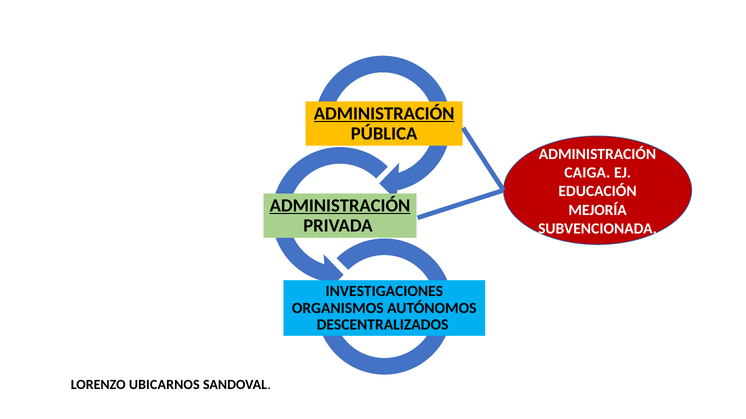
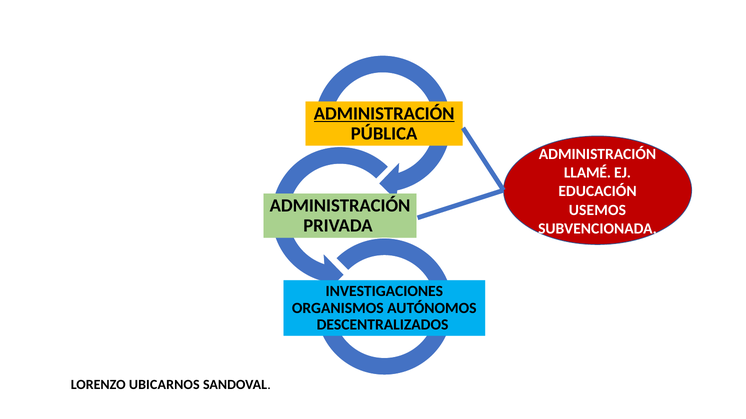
CAIGA: CAIGA -> LLAMÉ (587, 173)
ADMINISTRACIÓN underline: present -> none (340, 206)
MEJORÍA: MEJORÍA -> USEMOS (597, 210)
